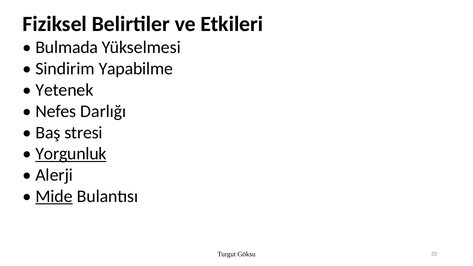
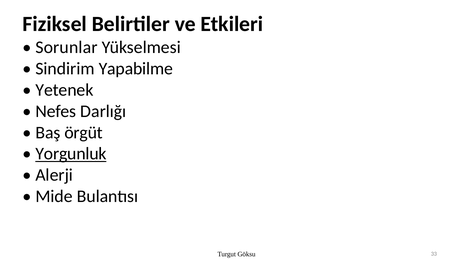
Bulmada: Bulmada -> Sorunlar (67, 47)
stresi: stresi -> örgüt (84, 133)
Mide underline: present -> none (54, 196)
